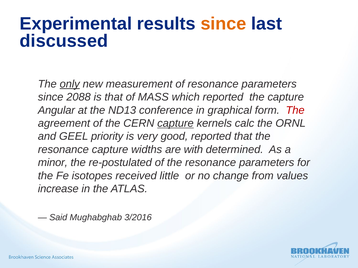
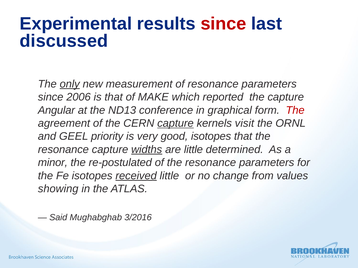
since colour: orange -> red (223, 24)
2088: 2088 -> 2006 (79, 97)
MASS: MASS -> MAKE (153, 97)
calc: calc -> visit (244, 123)
good reported: reported -> isotopes (211, 137)
widths underline: none -> present (147, 150)
are with: with -> little (193, 150)
received underline: none -> present (136, 176)
increase: increase -> showing (58, 189)
